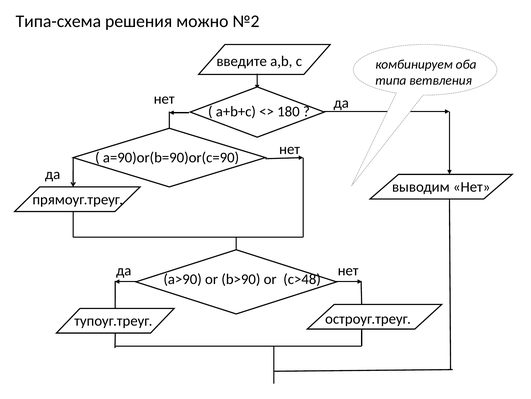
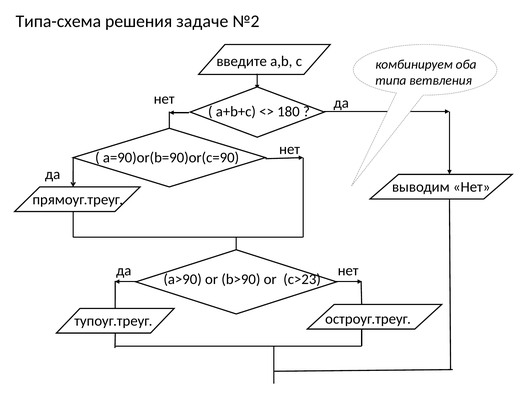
можно: можно -> задаче (202, 21)
c>48: c>48 -> c>23 (302, 279)
